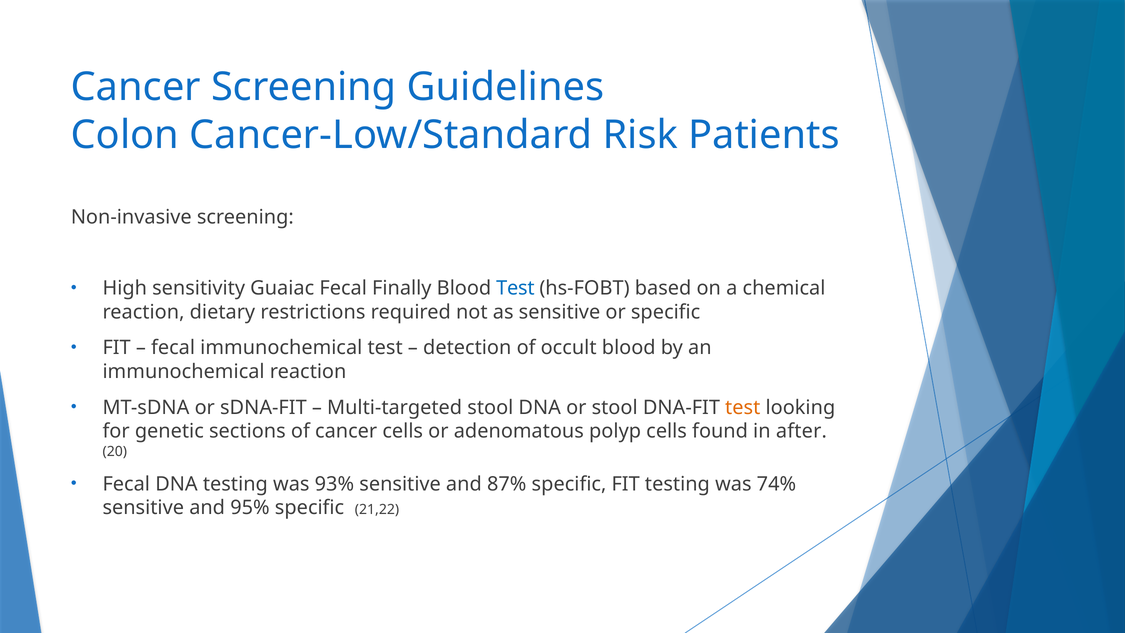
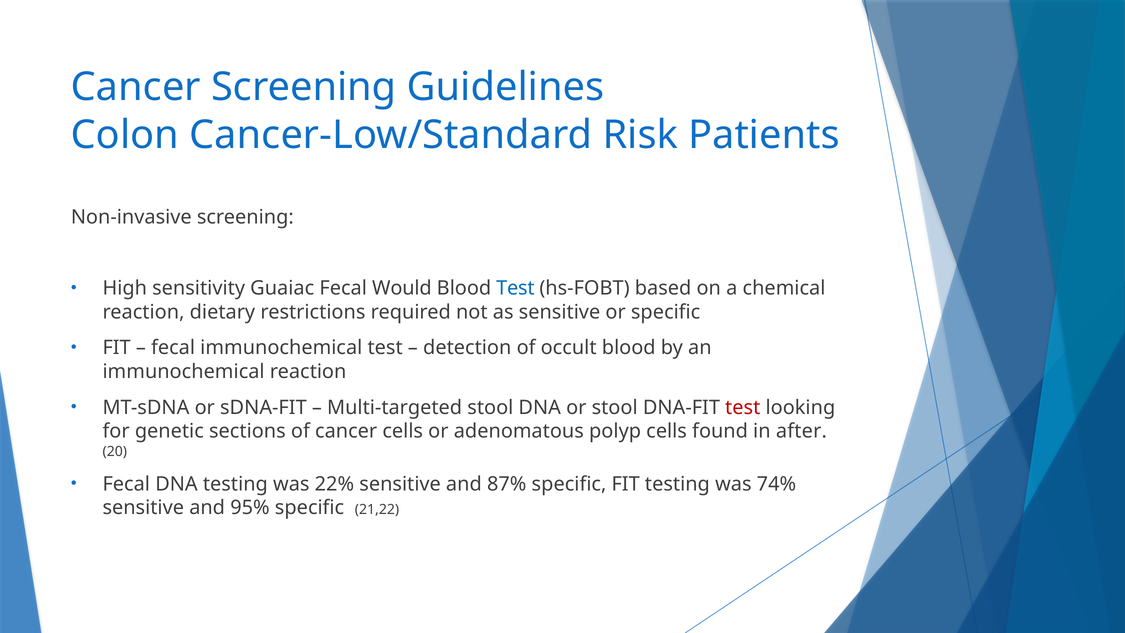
Finally: Finally -> Would (402, 288)
test colour: orange -> red (743, 407)
93%: 93% -> 22% (334, 484)
